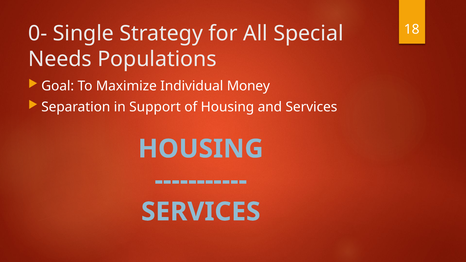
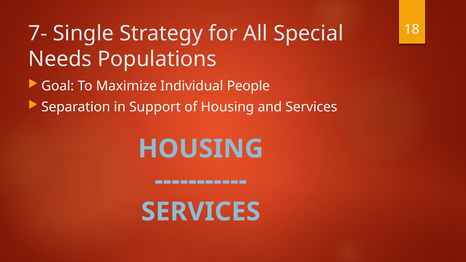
0-: 0- -> 7- (38, 33)
Money: Money -> People (248, 86)
